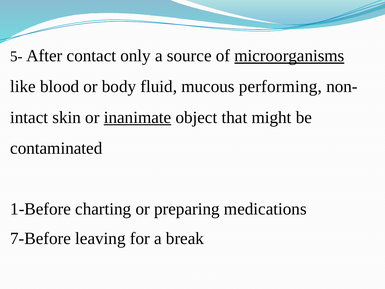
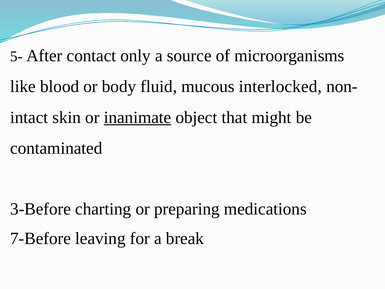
microorganisms underline: present -> none (289, 56)
performing: performing -> interlocked (280, 87)
1-Before: 1-Before -> 3-Before (41, 209)
